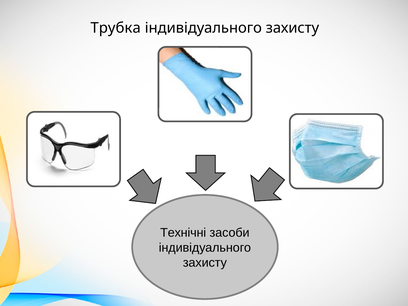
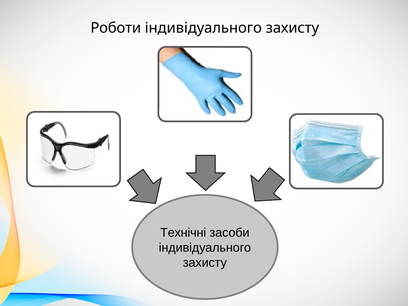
Трубка: Трубка -> Роботи (116, 28)
